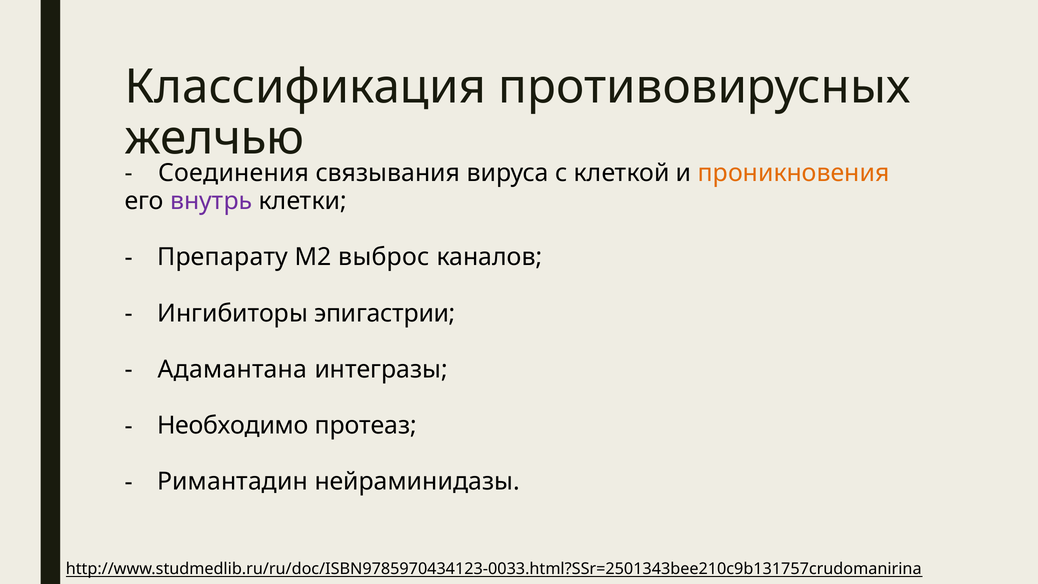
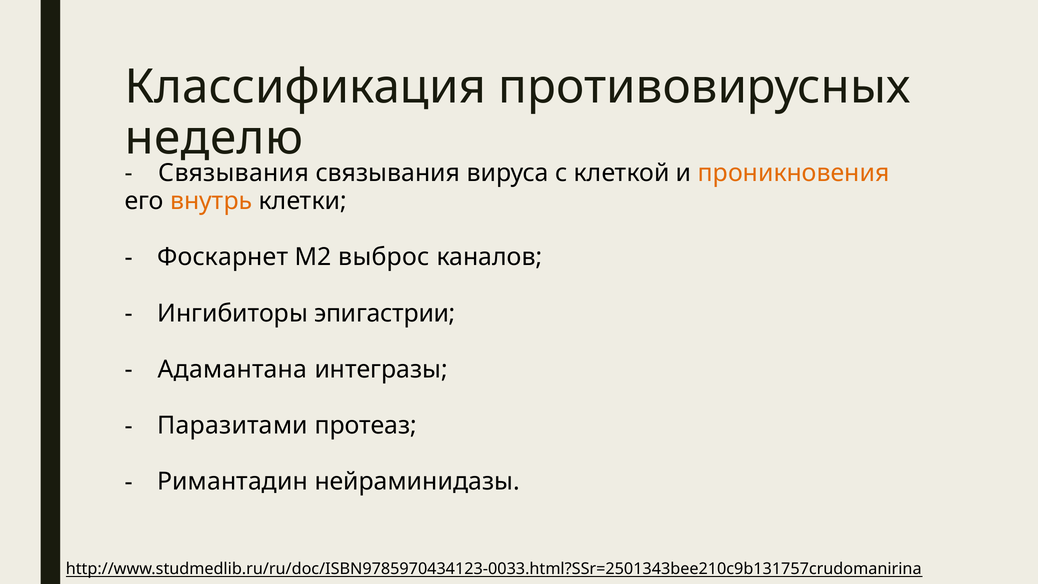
желчью: желчью -> неделю (214, 138)
Соединения: Соединения -> Связывания (234, 173)
внутрь colour: purple -> orange (211, 201)
Препарату: Препарату -> Фоскарнет (223, 257)
Необходимо: Необходимо -> Паразитами (233, 425)
